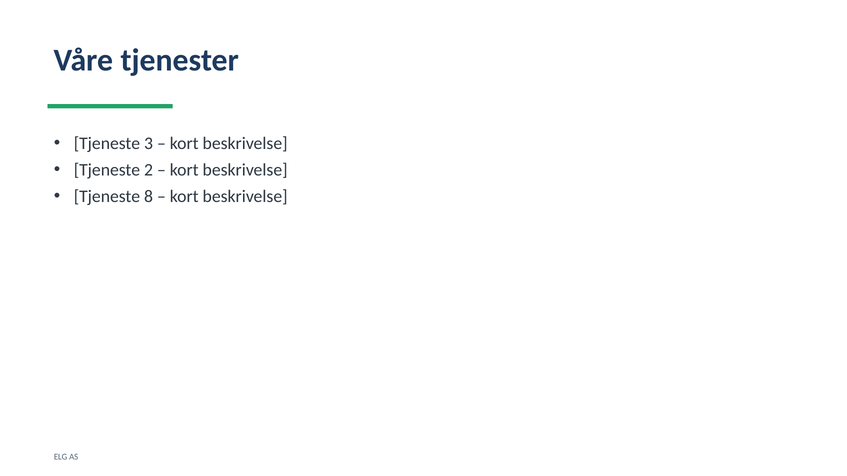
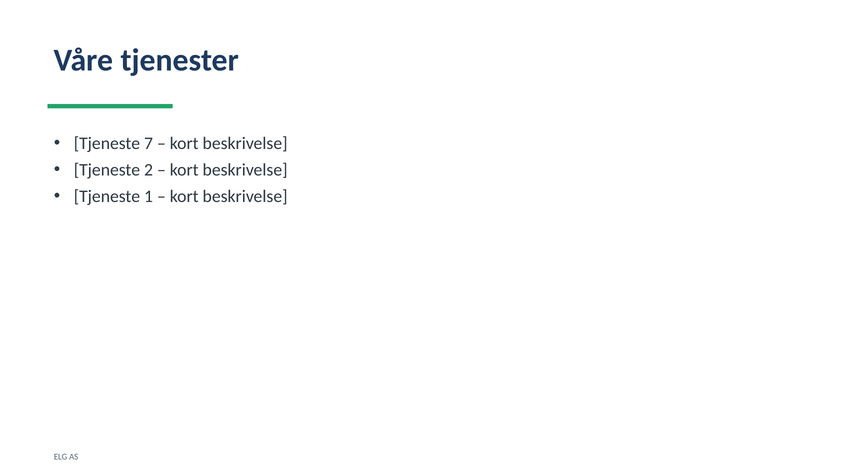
3: 3 -> 7 (148, 143)
8: 8 -> 1 (148, 196)
